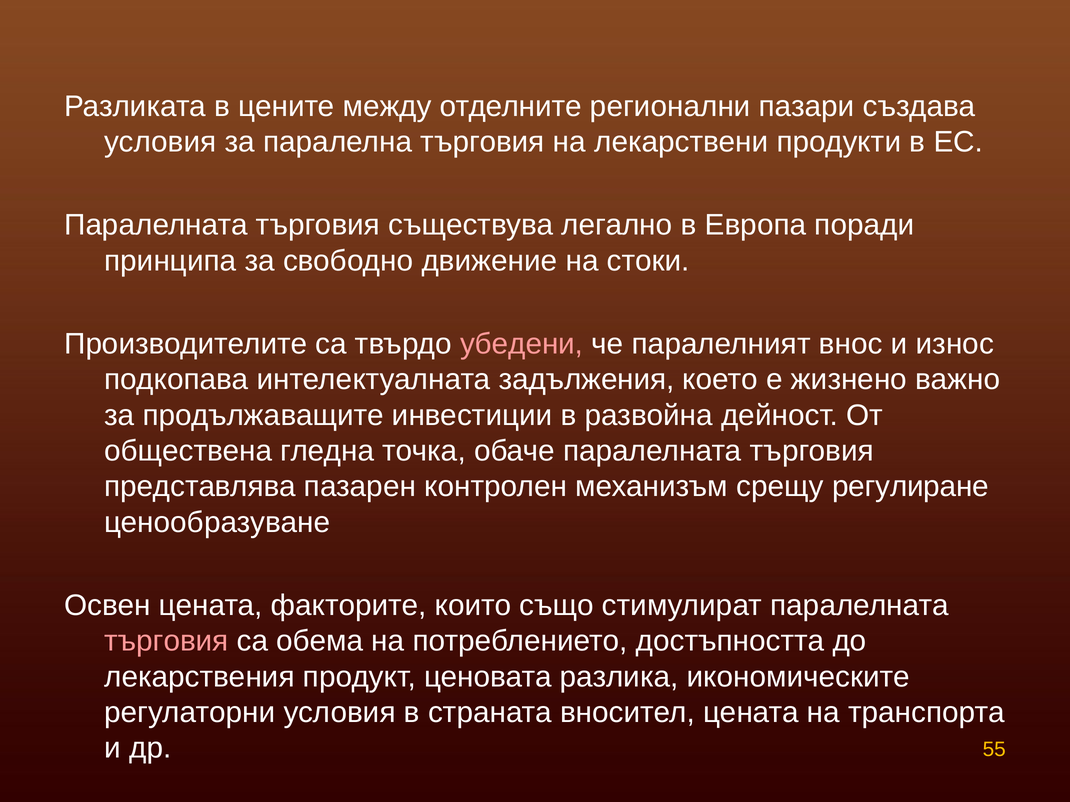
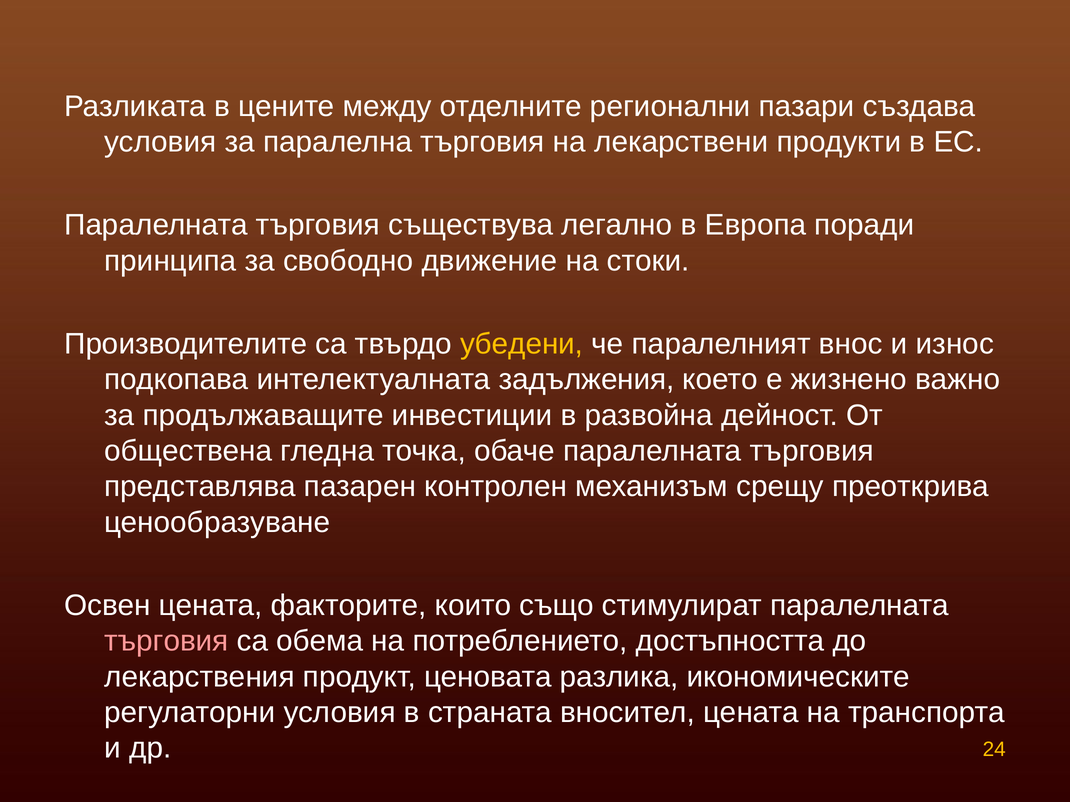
убедени colour: pink -> yellow (522, 344)
регулиране: регулиране -> преоткрива (910, 487)
55: 55 -> 24 (994, 750)
